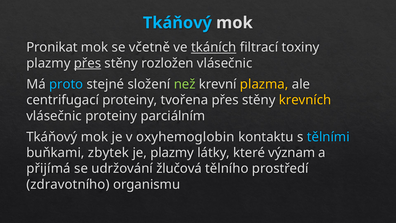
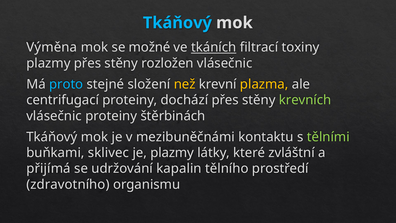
Pronikat: Pronikat -> Výměna (52, 47)
včetně: včetně -> možné (150, 47)
přes underline: present -> none (88, 63)
než colour: light green -> yellow (185, 84)
tvořena: tvořena -> dochází (184, 100)
krevních colour: yellow -> light green (305, 100)
parciálním: parciálním -> štěrbinách (173, 116)
oxyhemoglobin: oxyhemoglobin -> mezibuněčnámi (185, 137)
tělními colour: light blue -> light green (328, 137)
zbytek: zbytek -> sklivec (108, 153)
význam: význam -> zvláštní (292, 153)
žlučová: žlučová -> kapalin (179, 168)
